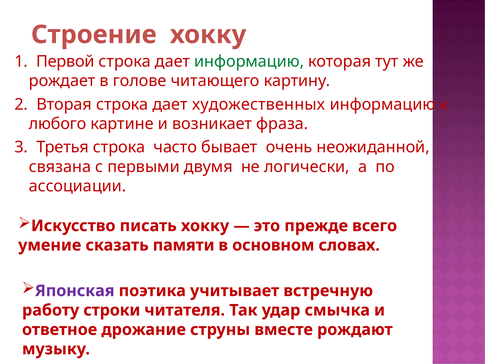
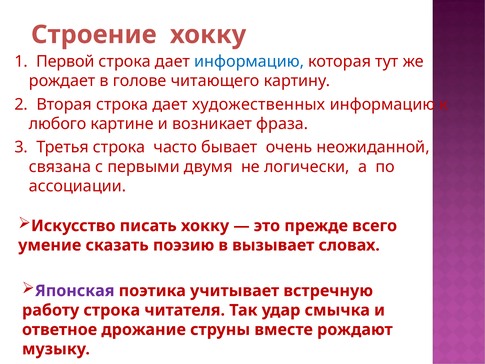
информацию colour: green -> blue (249, 61)
памяти: памяти -> поэзию (184, 245)
основном: основном -> вызывает (273, 245)
работу строки: строки -> строка (112, 310)
